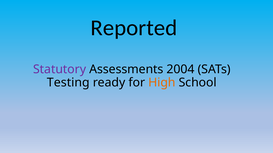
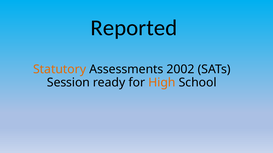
Statutory colour: purple -> orange (60, 70)
2004: 2004 -> 2002 (181, 70)
Testing: Testing -> Session (68, 83)
